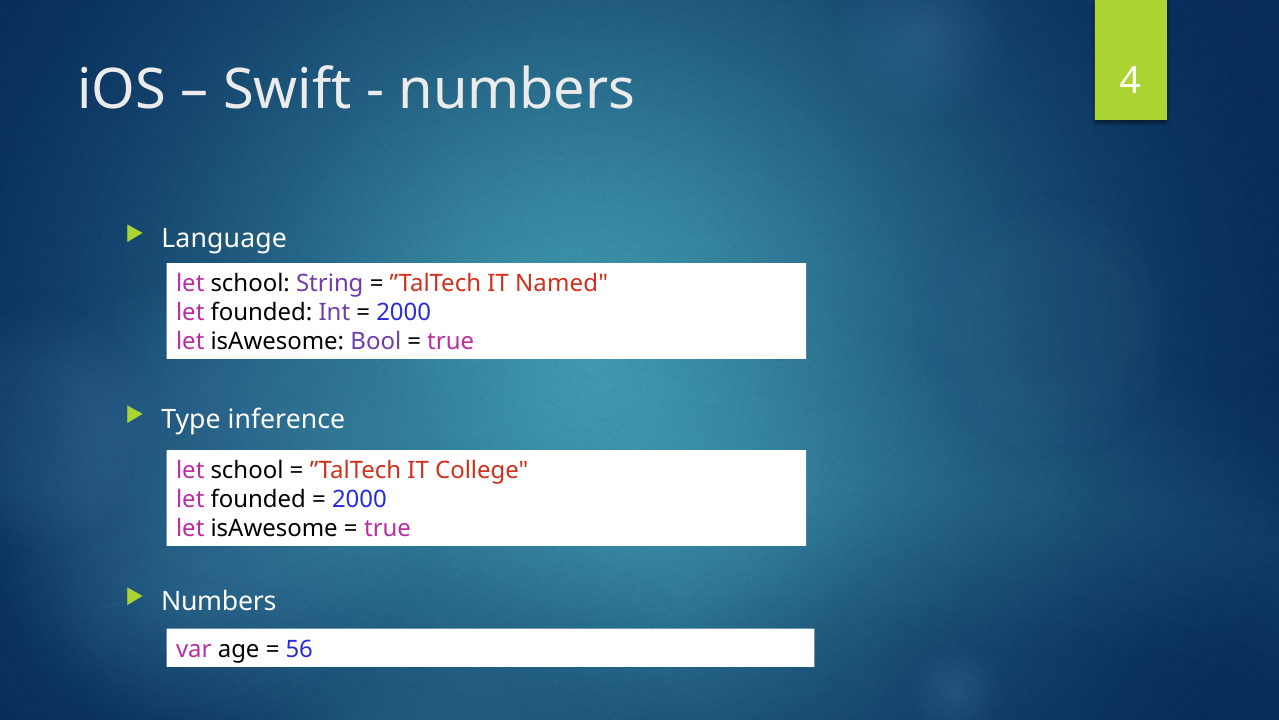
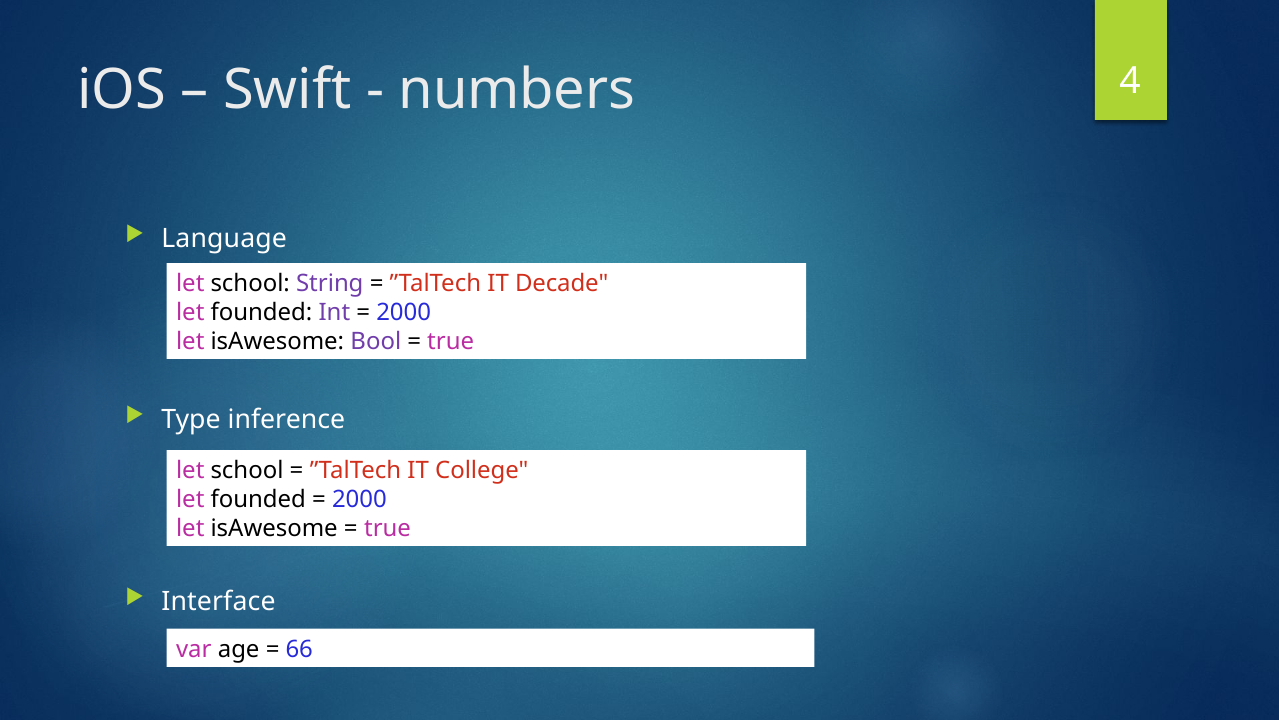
Named: Named -> Decade (562, 284)
Numbers: Numbers -> Interface (218, 601)
56: 56 -> 66 (299, 649)
